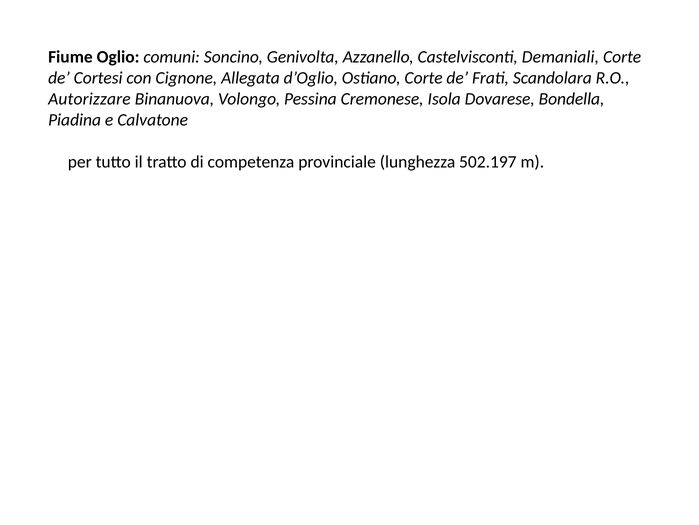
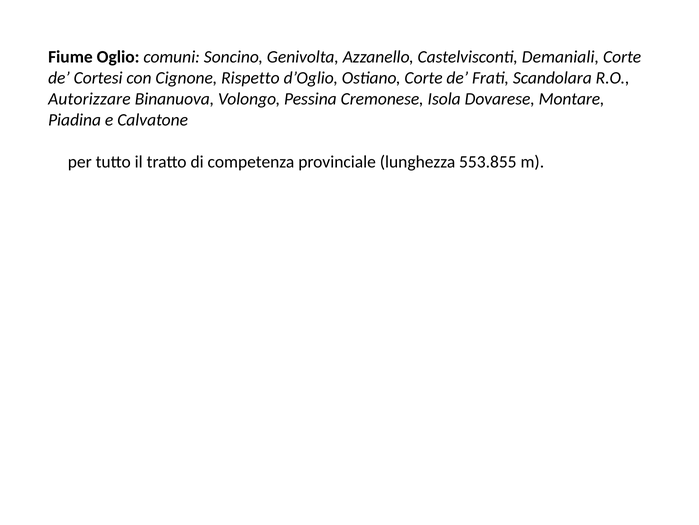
Allegata: Allegata -> Rispetto (250, 78)
Bondella: Bondella -> Montare (572, 99)
502.197: 502.197 -> 553.855 (488, 162)
